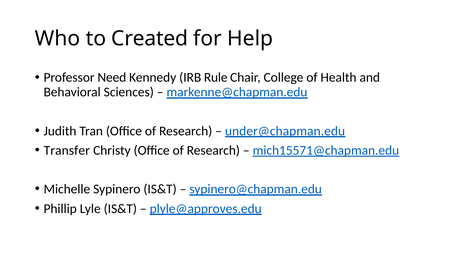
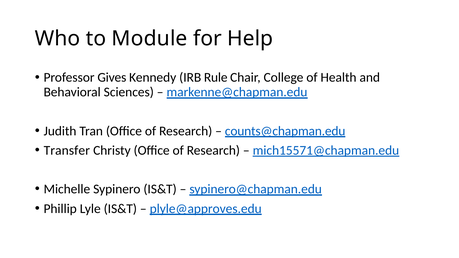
Created: Created -> Module (150, 39)
Need: Need -> Gives (112, 78)
under@chapman.edu: under@chapman.edu -> counts@chapman.edu (285, 131)
